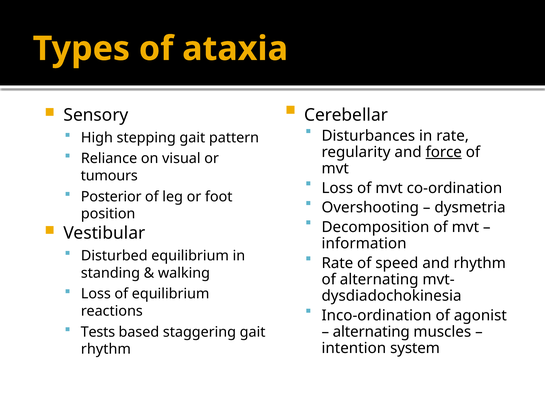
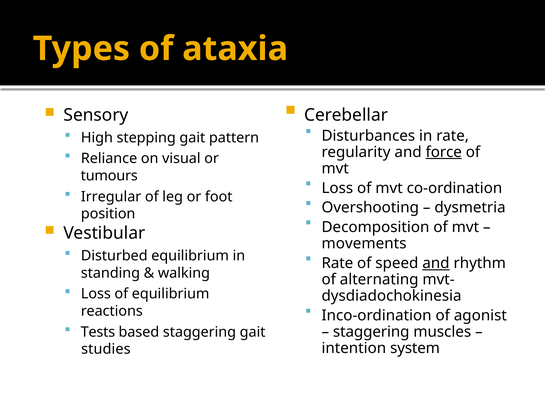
Posterior: Posterior -> Irregular (111, 197)
information: information -> movements (364, 243)
and underline: none -> present (436, 263)
alternating: alternating -> staggering (371, 332)
rhythm: rhythm -> studies (106, 349)
